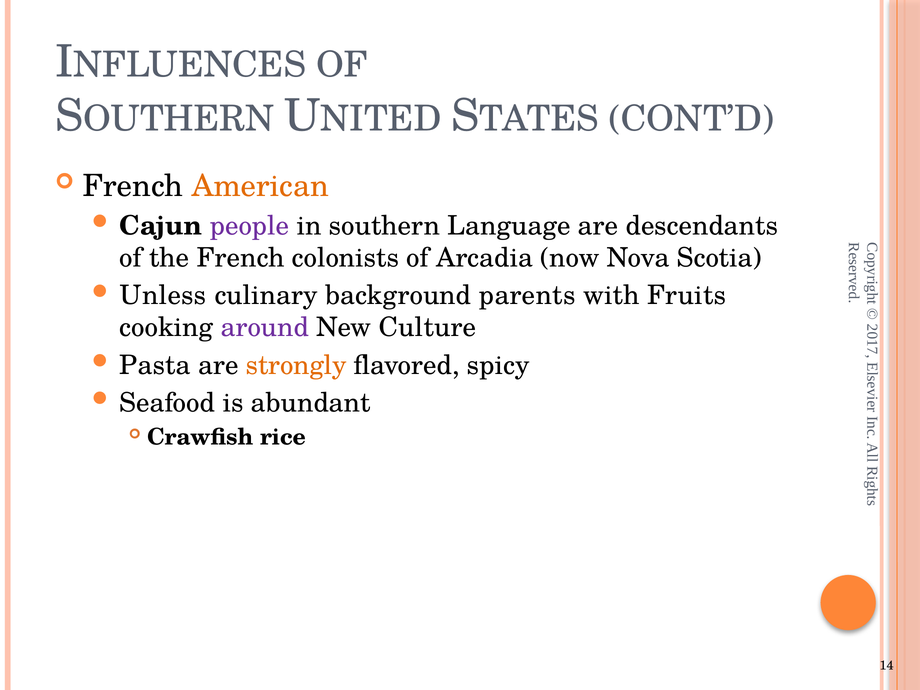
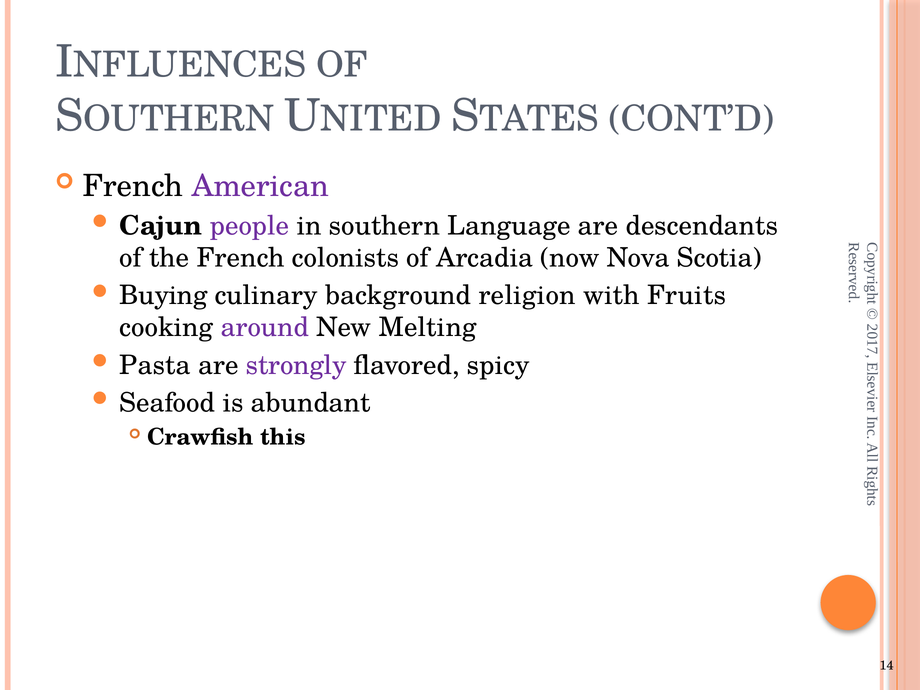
American colour: orange -> purple (260, 186)
Unless: Unless -> Buying (163, 295)
parents: parents -> religion (527, 295)
Culture: Culture -> Melting (428, 328)
strongly colour: orange -> purple (296, 365)
rice: rice -> this (283, 437)
